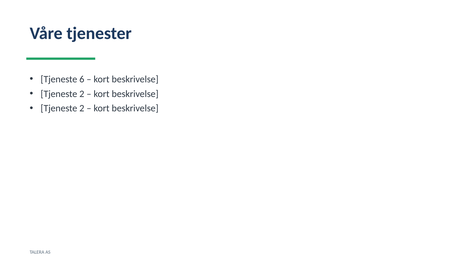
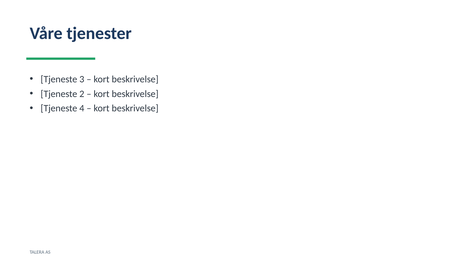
6: 6 -> 3 (82, 79)
2: 2 -> 4 (82, 108)
